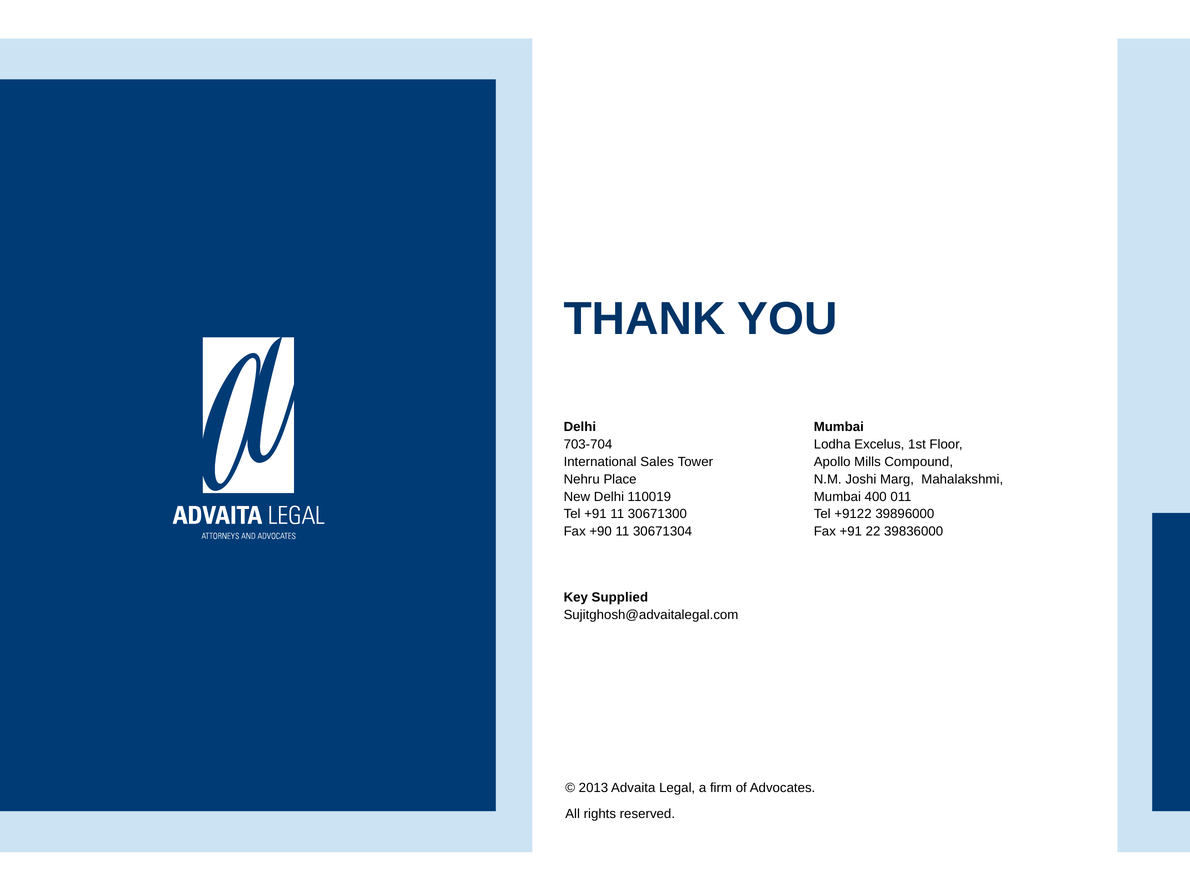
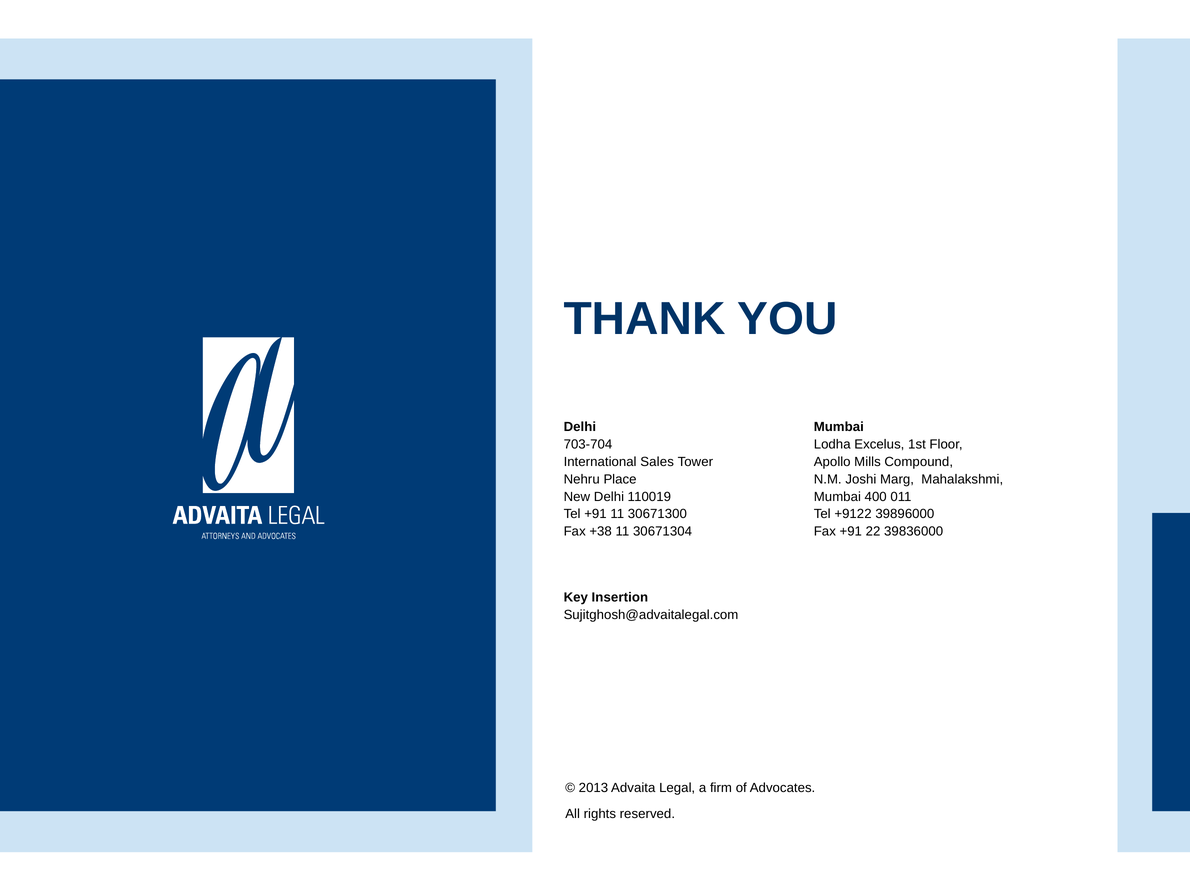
+90: +90 -> +38 (601, 531)
Supplied: Supplied -> Insertion (620, 597)
